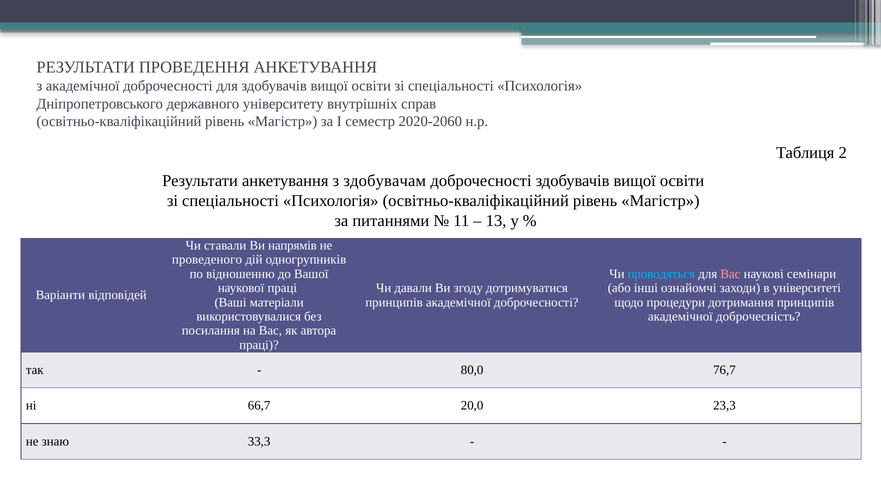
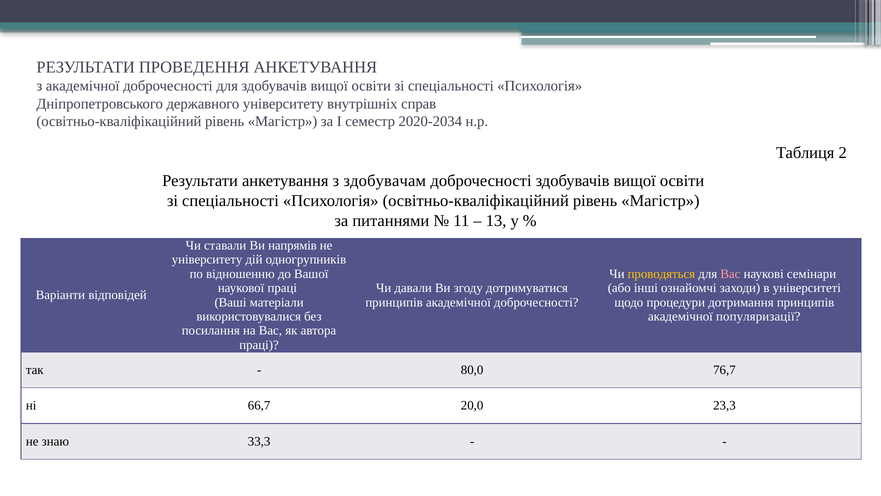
2020-2060: 2020-2060 -> 2020-2034 (430, 121)
проведеного: проведеного -> університету (207, 259)
проводяться colour: light blue -> yellow (661, 274)
доброчесність: доброчесність -> популяризації (758, 316)
